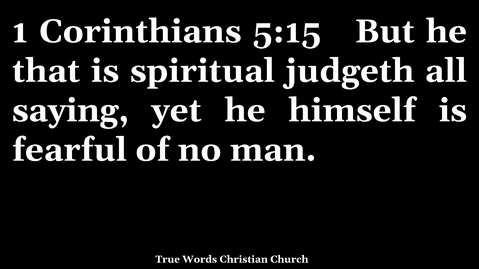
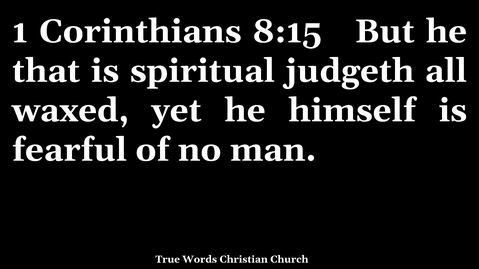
5:15: 5:15 -> 8:15 (287, 32)
saying: saying -> waxed (70, 111)
